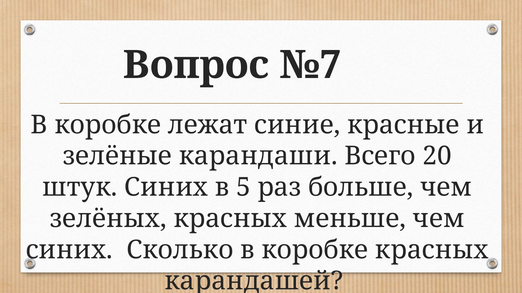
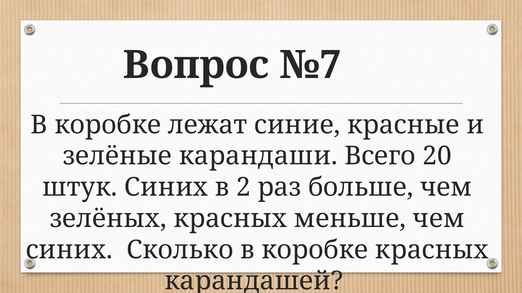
5: 5 -> 2 (243, 188)
